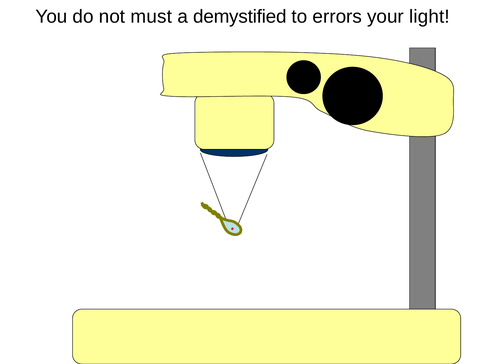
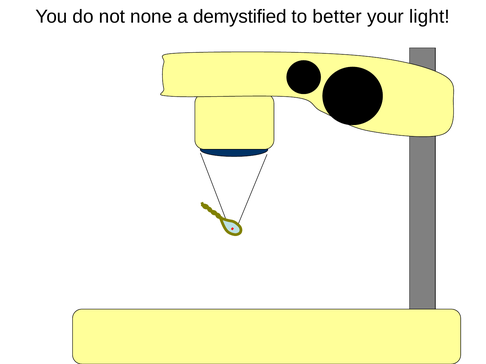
must: must -> none (151, 16)
errors: errors -> better (337, 16)
